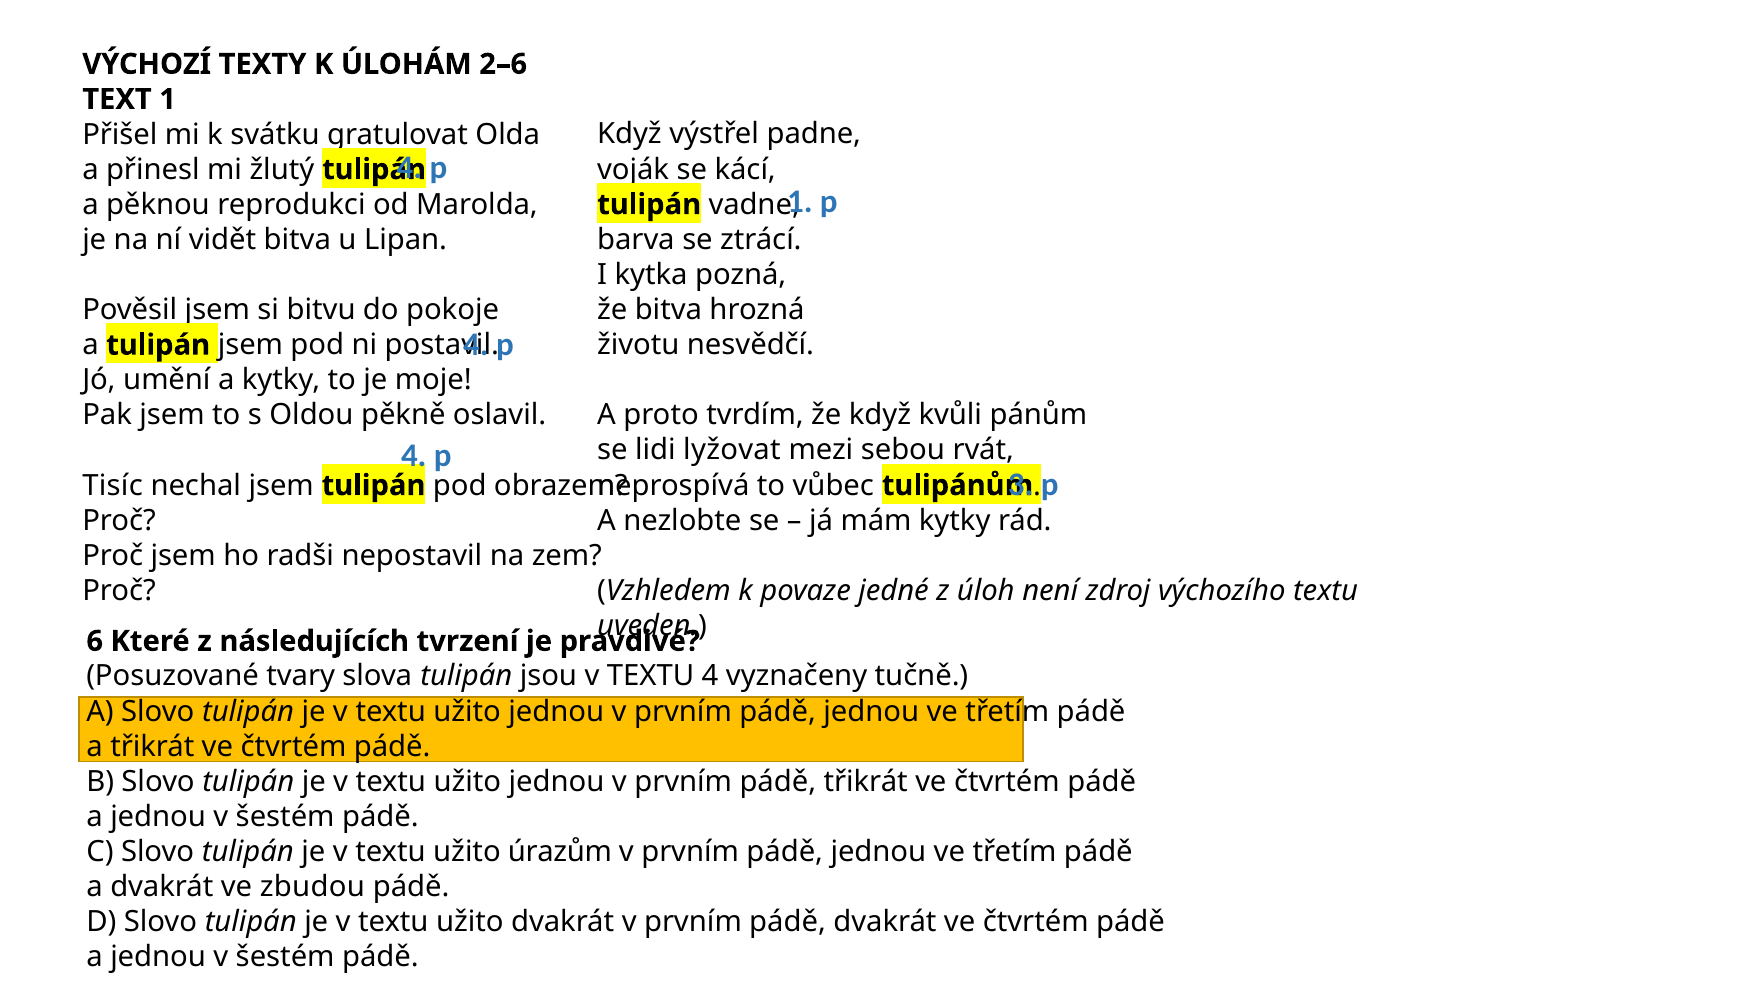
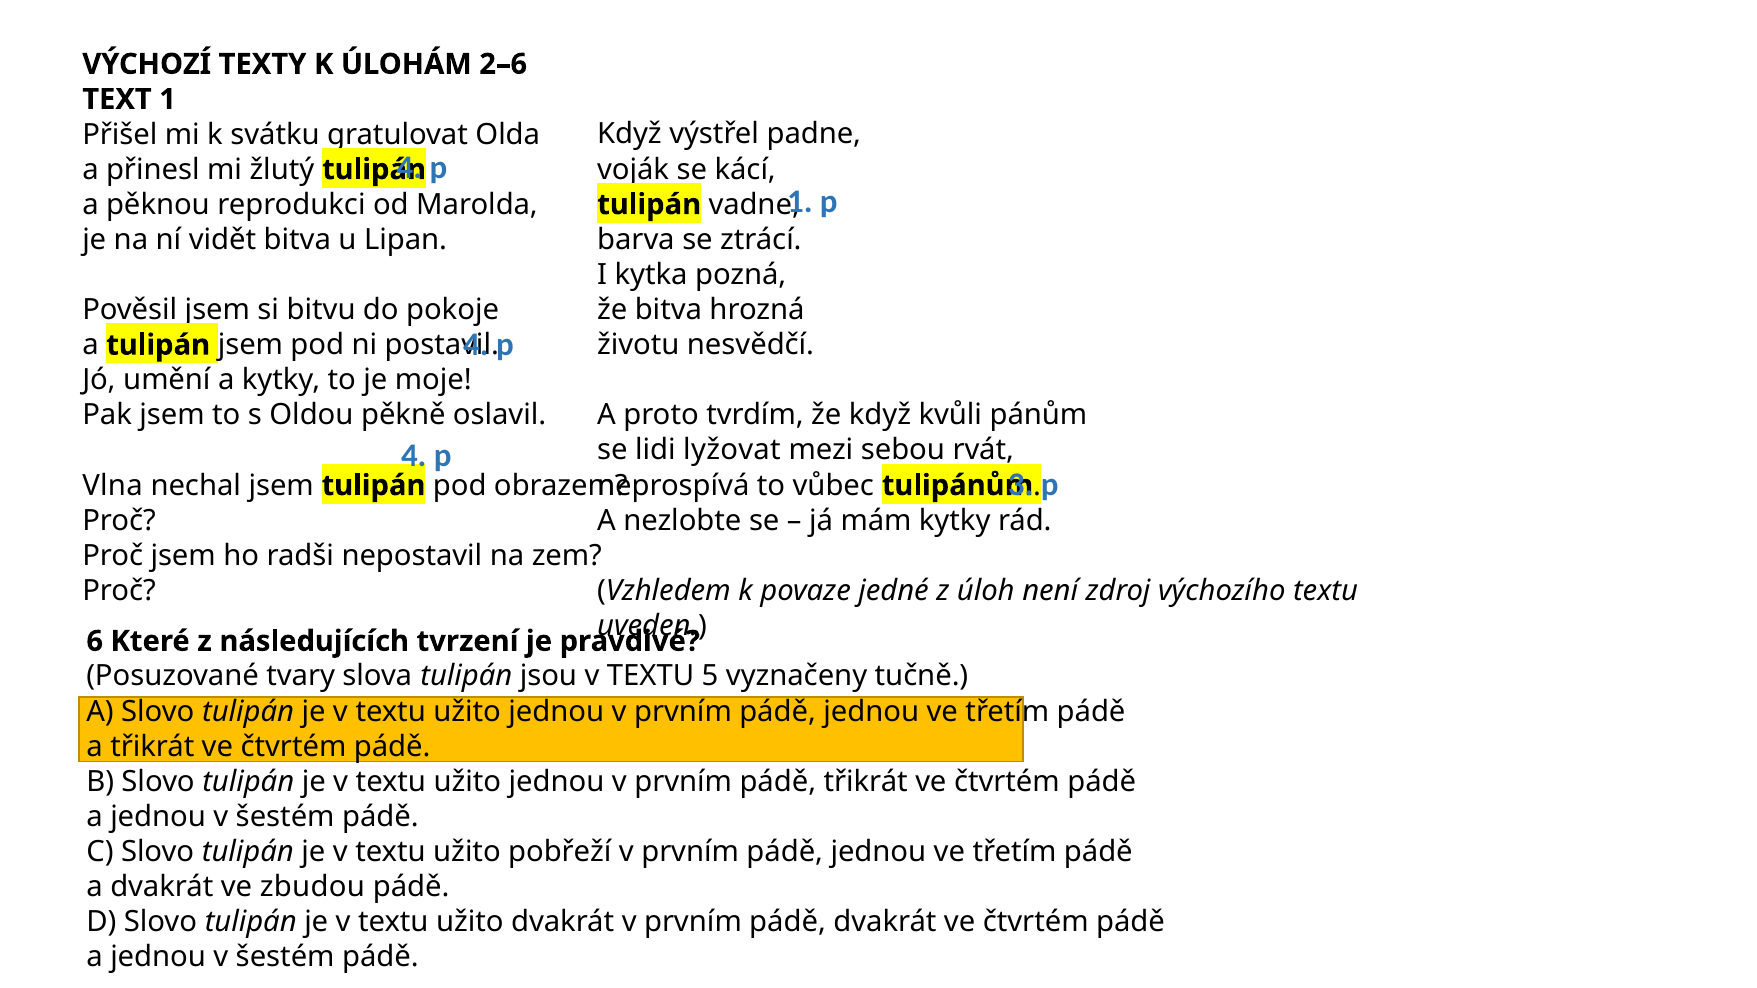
Tisíc: Tisíc -> Vlna (113, 486)
TEXTU 4: 4 -> 5 (710, 677)
úrazům: úrazům -> pobřeží (560, 852)
